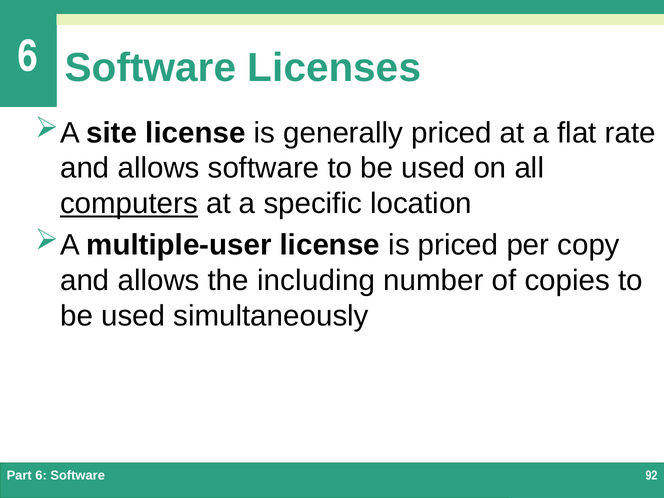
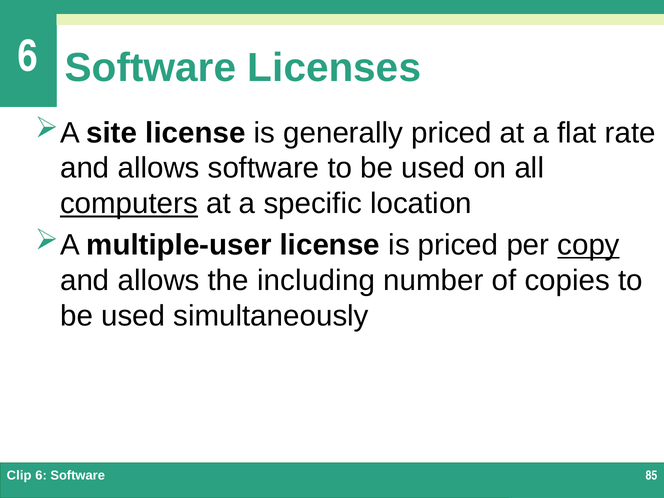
copy underline: none -> present (589, 245)
Part: Part -> Clip (19, 475)
92: 92 -> 85 (652, 475)
